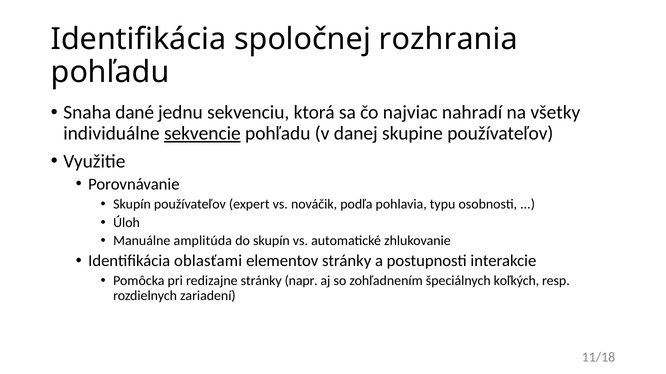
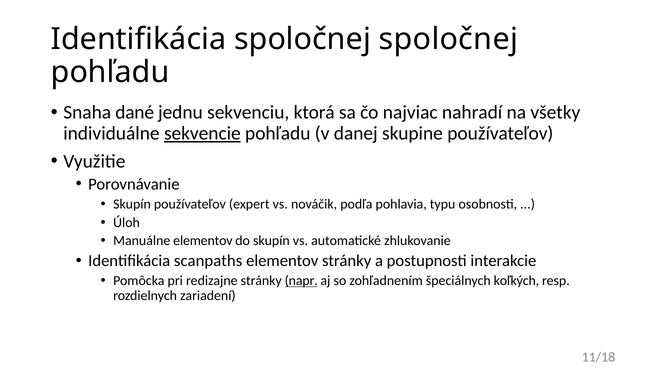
spoločnej rozhrania: rozhrania -> spoločnej (448, 39)
Manuálne amplitúda: amplitúda -> elementov (203, 241)
oblasťami: oblasťami -> scanpaths (208, 261)
napr underline: none -> present (301, 281)
